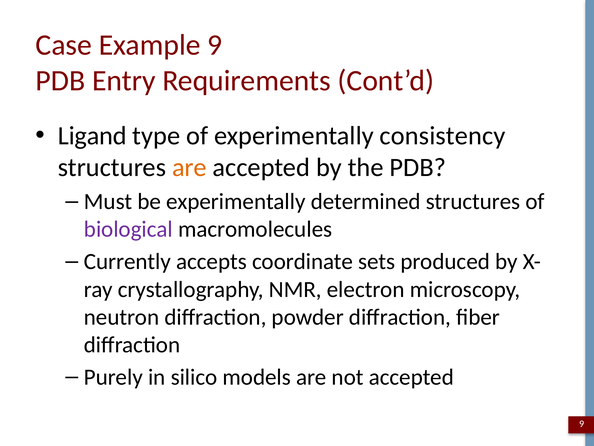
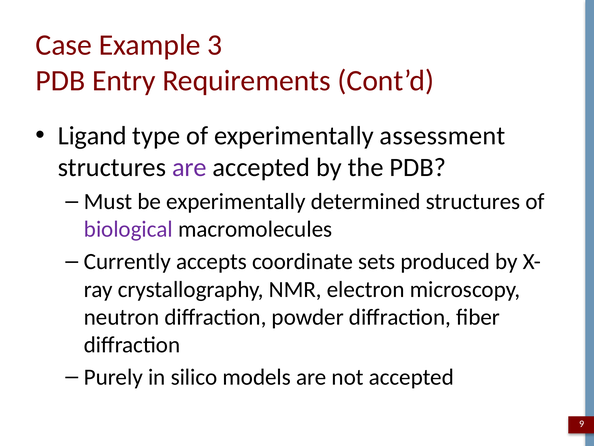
Example 9: 9 -> 3 (215, 45)
consistency: consistency -> assessment (442, 136)
are colour: orange -> purple (189, 167)
